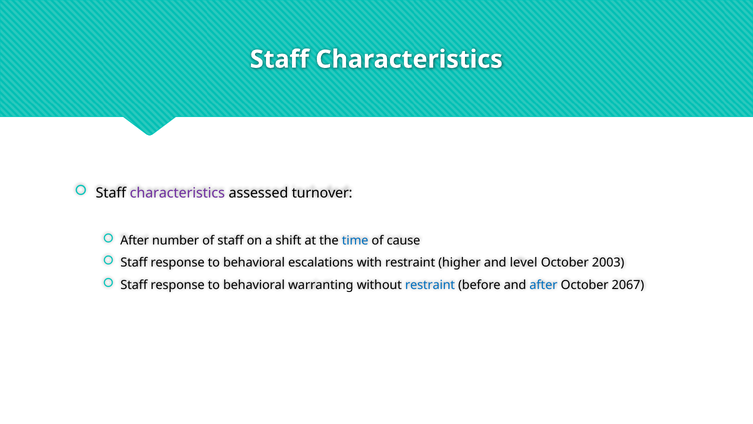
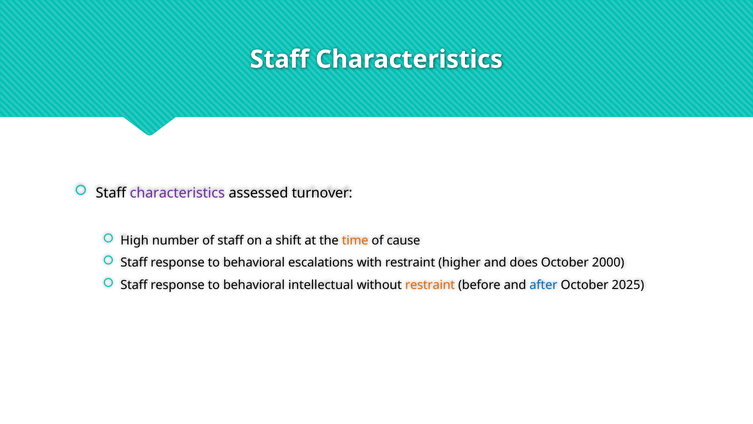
After: After -> High (135, 240)
time colour: blue -> orange (355, 240)
level: level -> does (524, 262)
2003: 2003 -> 2000 (608, 262)
warranting: warranting -> intellectual (321, 285)
restraint colour: blue -> orange (430, 285)
2067: 2067 -> 2025 (628, 285)
